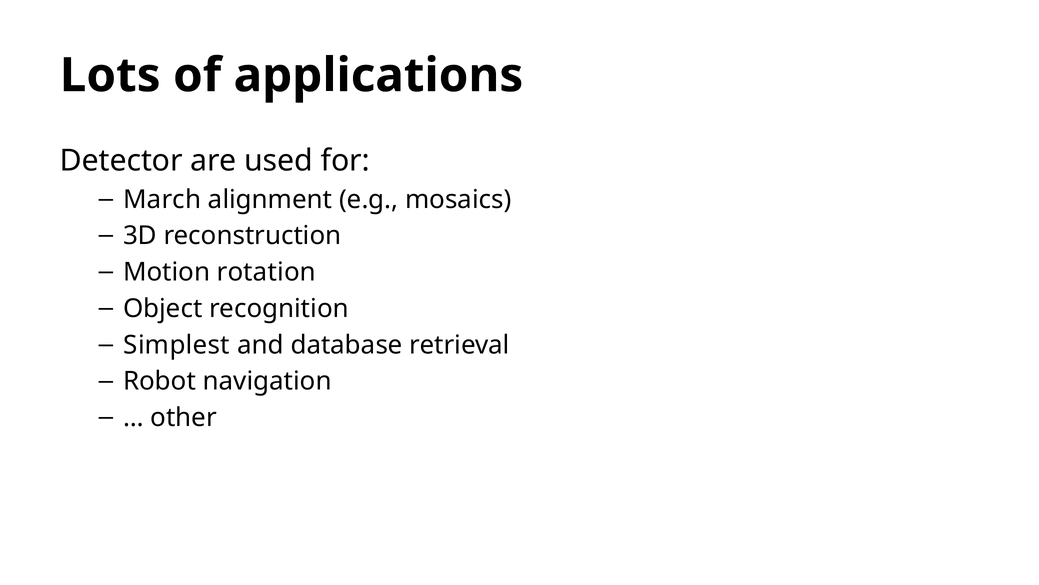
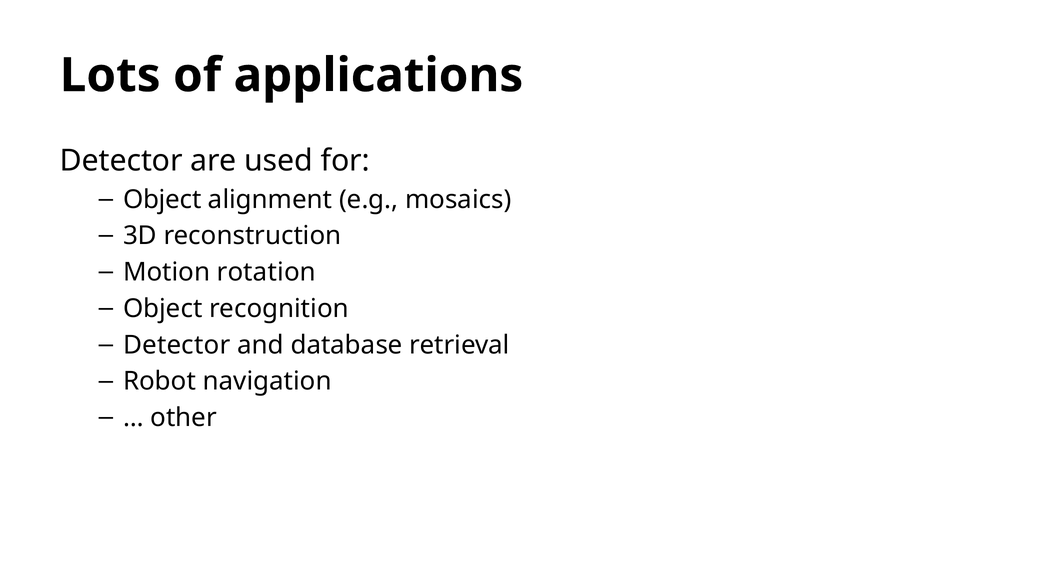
March: March -> Object (162, 199)
Simplest: Simplest -> Detector (177, 345)
